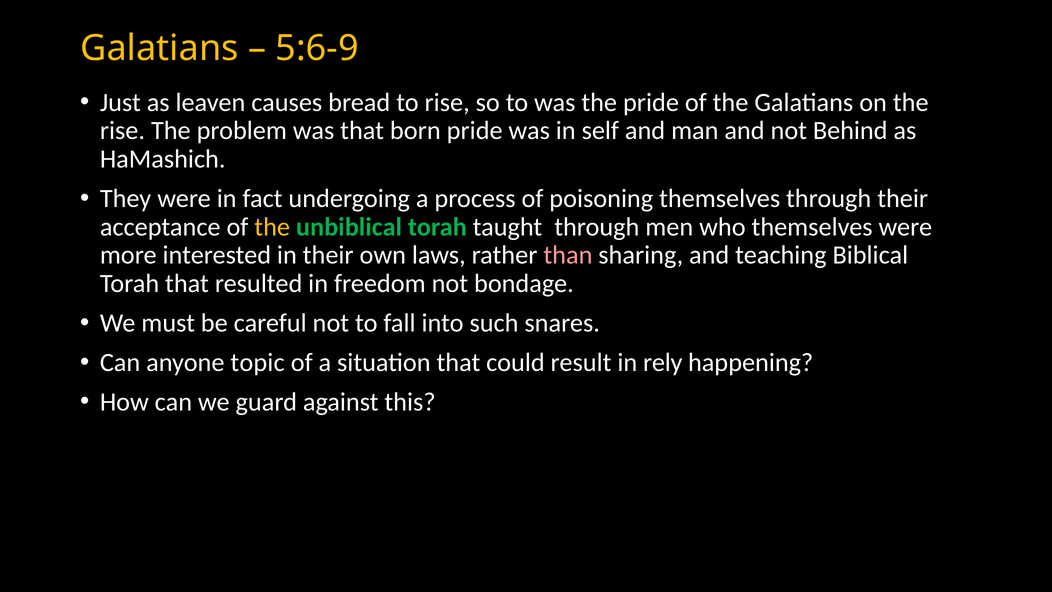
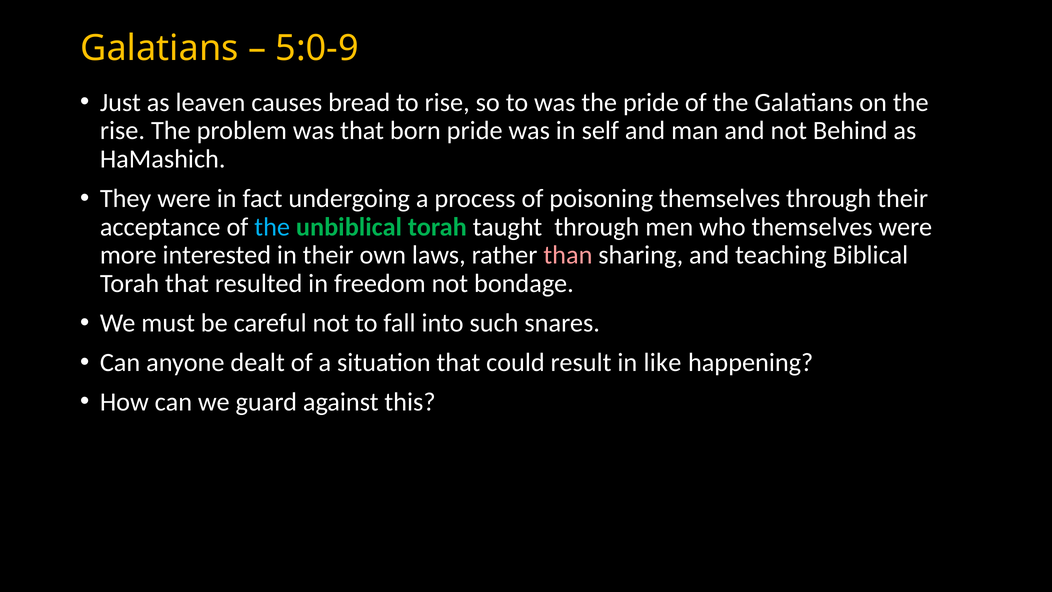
5:6-9: 5:6-9 -> 5:0-9 (317, 48)
the colour: yellow -> light blue (272, 227)
topic: topic -> dealt (258, 362)
rely: rely -> like (662, 362)
